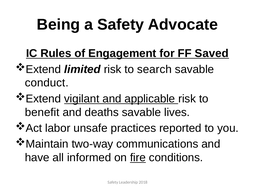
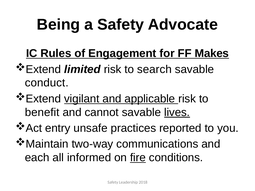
Saved: Saved -> Makes (212, 53)
deaths: deaths -> cannot (102, 112)
lives underline: none -> present (177, 112)
labor: labor -> entry (58, 128)
have: have -> each (37, 158)
